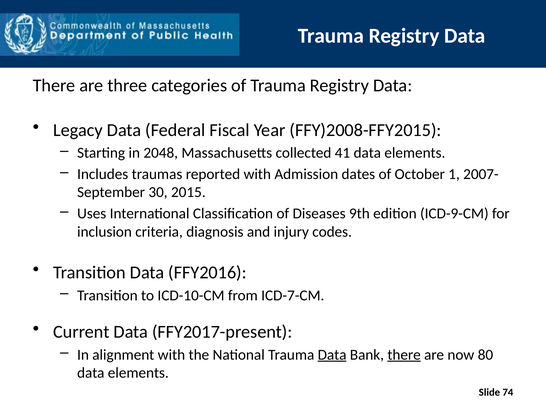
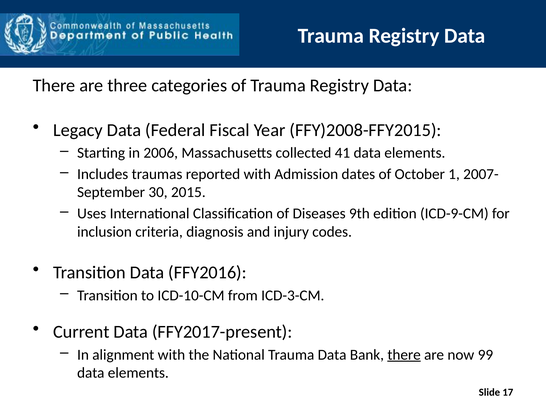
2048: 2048 -> 2006 (161, 153)
ICD-7-CM: ICD-7-CM -> ICD-3-CM (293, 296)
Data underline: present -> none (332, 355)
80: 80 -> 99 (485, 355)
74: 74 -> 17 (508, 393)
